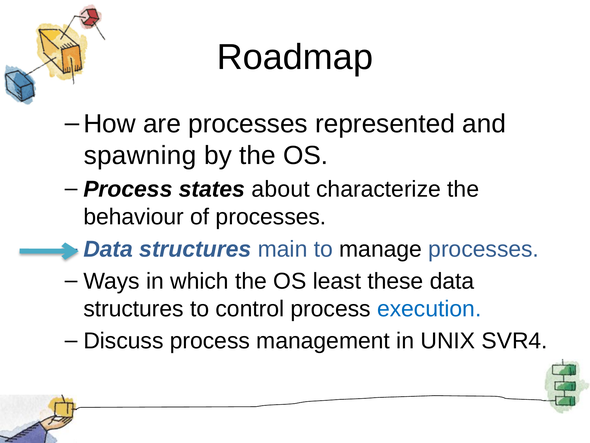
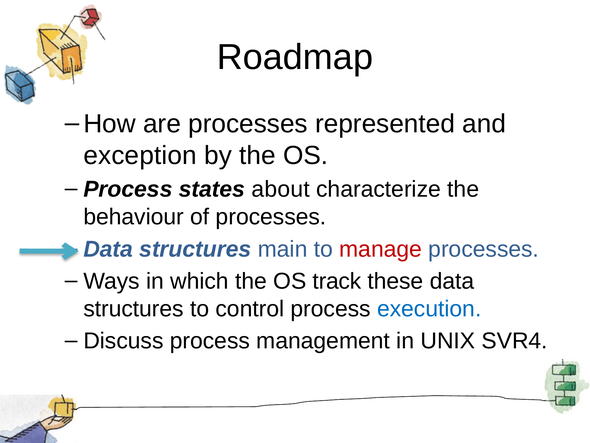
spawning: spawning -> exception (140, 155)
manage colour: black -> red (381, 249)
least: least -> track (337, 281)
